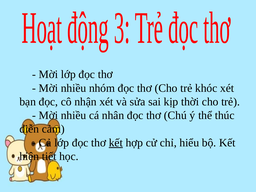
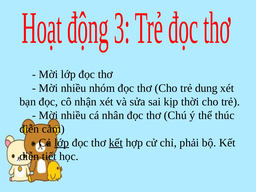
khóc: khóc -> dung (206, 88)
lớp underline: none -> present (62, 143)
hiểu: hiểu -> phải (189, 143)
hiện: hiện -> diễn (29, 156)
